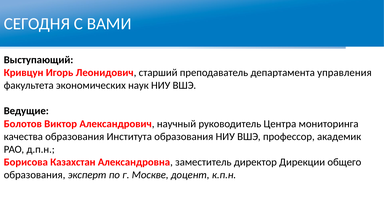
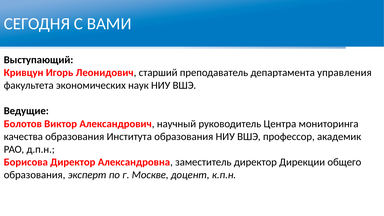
Борисова Казахстан: Казахстан -> Директор (73, 162)
